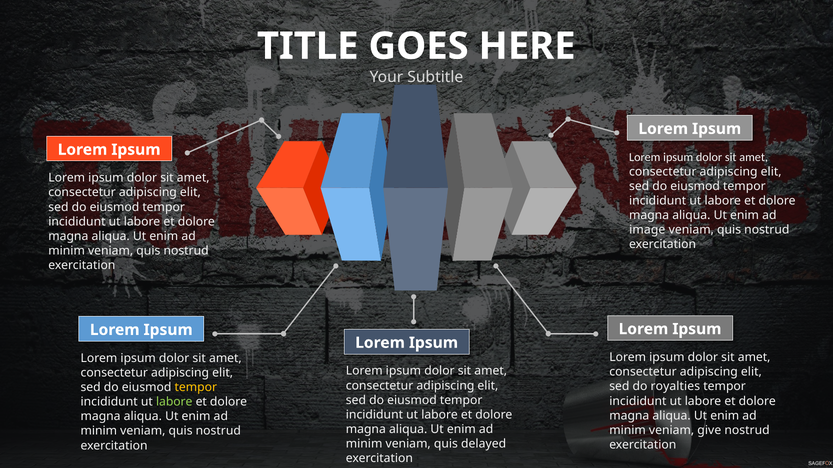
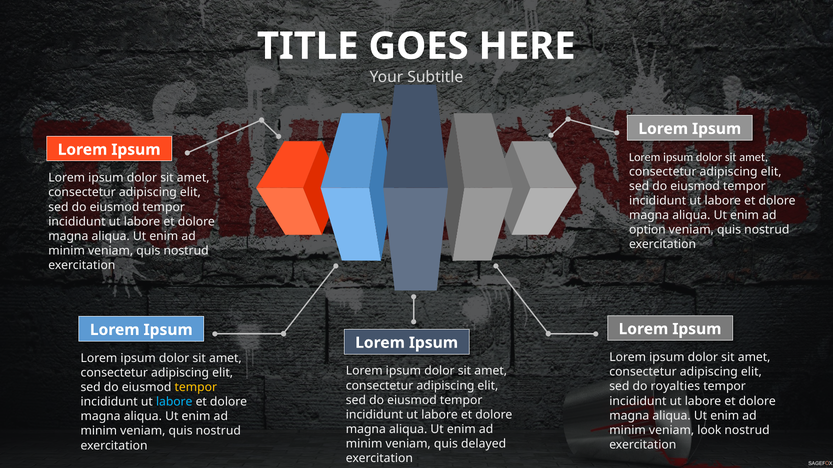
image: image -> option (647, 230)
labore colour: light green -> light blue (174, 402)
give: give -> look (709, 431)
